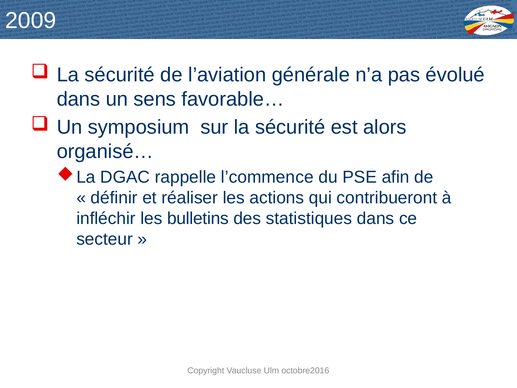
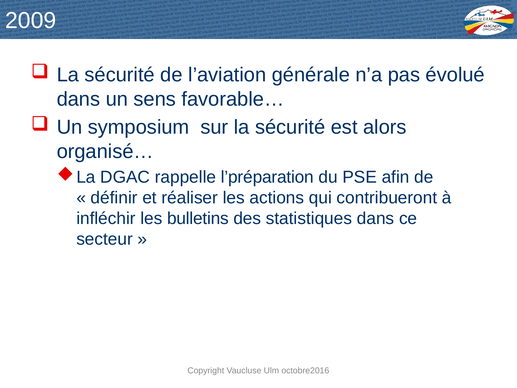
l’commence: l’commence -> l’préparation (267, 177)
